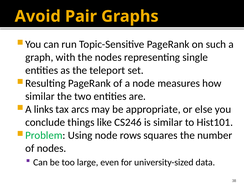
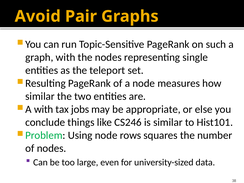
links: links -> with (44, 109)
arcs: arcs -> jobs (80, 109)
